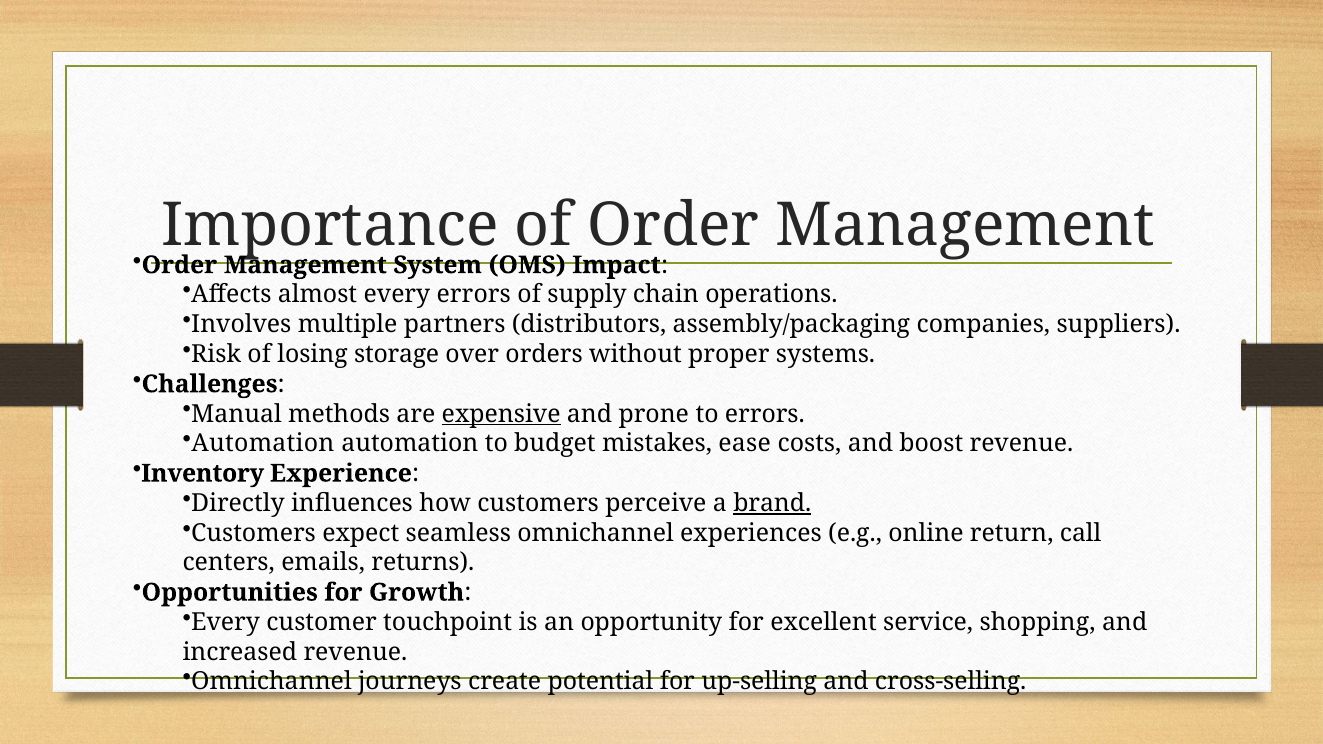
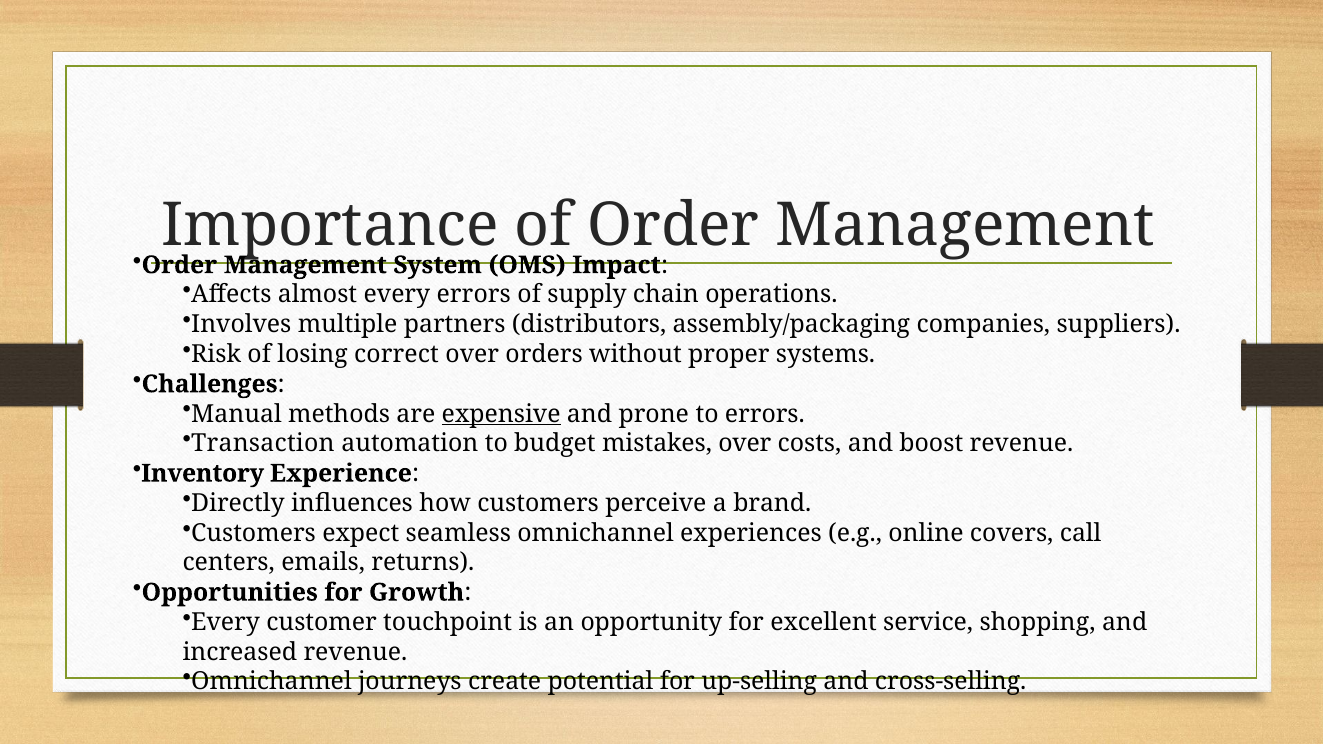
storage: storage -> correct (396, 354)
Automation: Automation -> Transaction (263, 444)
mistakes ease: ease -> over (745, 444)
brand underline: present -> none (772, 503)
return: return -> covers (1012, 533)
